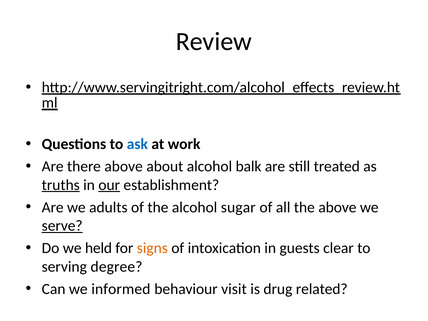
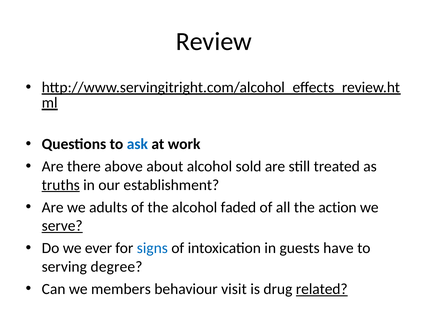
balk: balk -> sold (249, 166)
our underline: present -> none (109, 185)
sugar: sugar -> faded (238, 207)
the above: above -> action (337, 207)
held: held -> ever (99, 248)
signs colour: orange -> blue (152, 248)
clear: clear -> have (338, 248)
informed: informed -> members (121, 289)
related underline: none -> present (322, 289)
